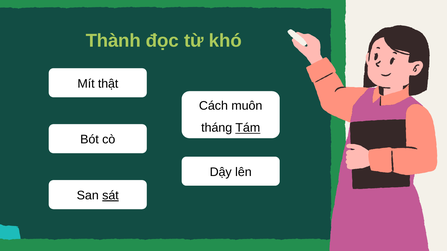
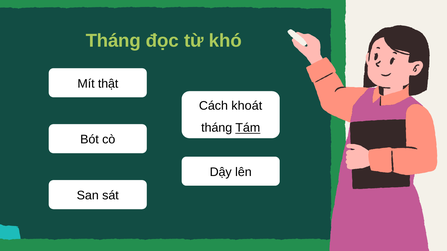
Thành: Thành -> Tháng (113, 41)
muôn: muôn -> khoát (247, 106)
sát underline: present -> none (110, 196)
